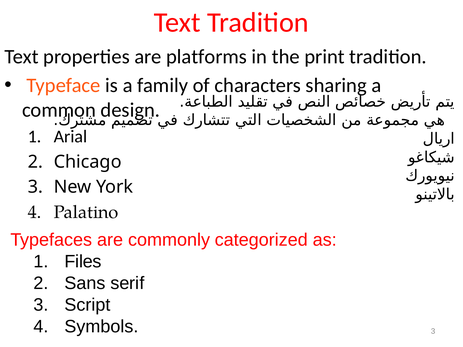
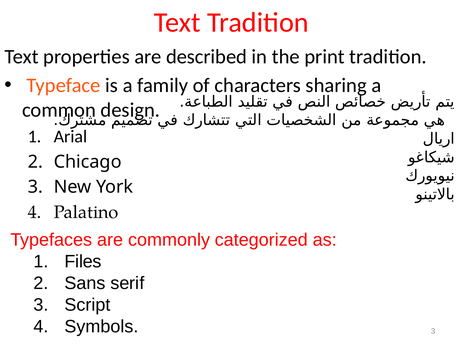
platforms: platforms -> described (207, 57)
